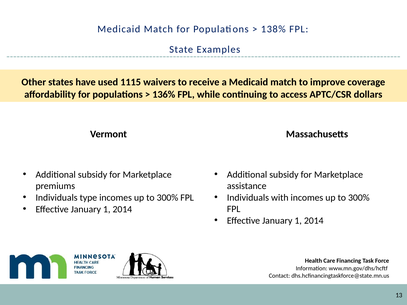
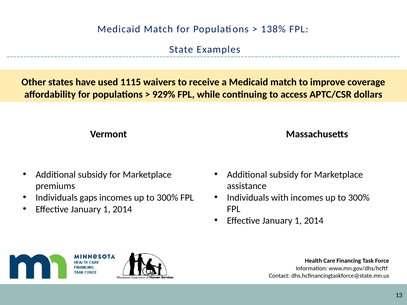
136%: 136% -> 929% (164, 95)
type: type -> gaps (88, 198)
